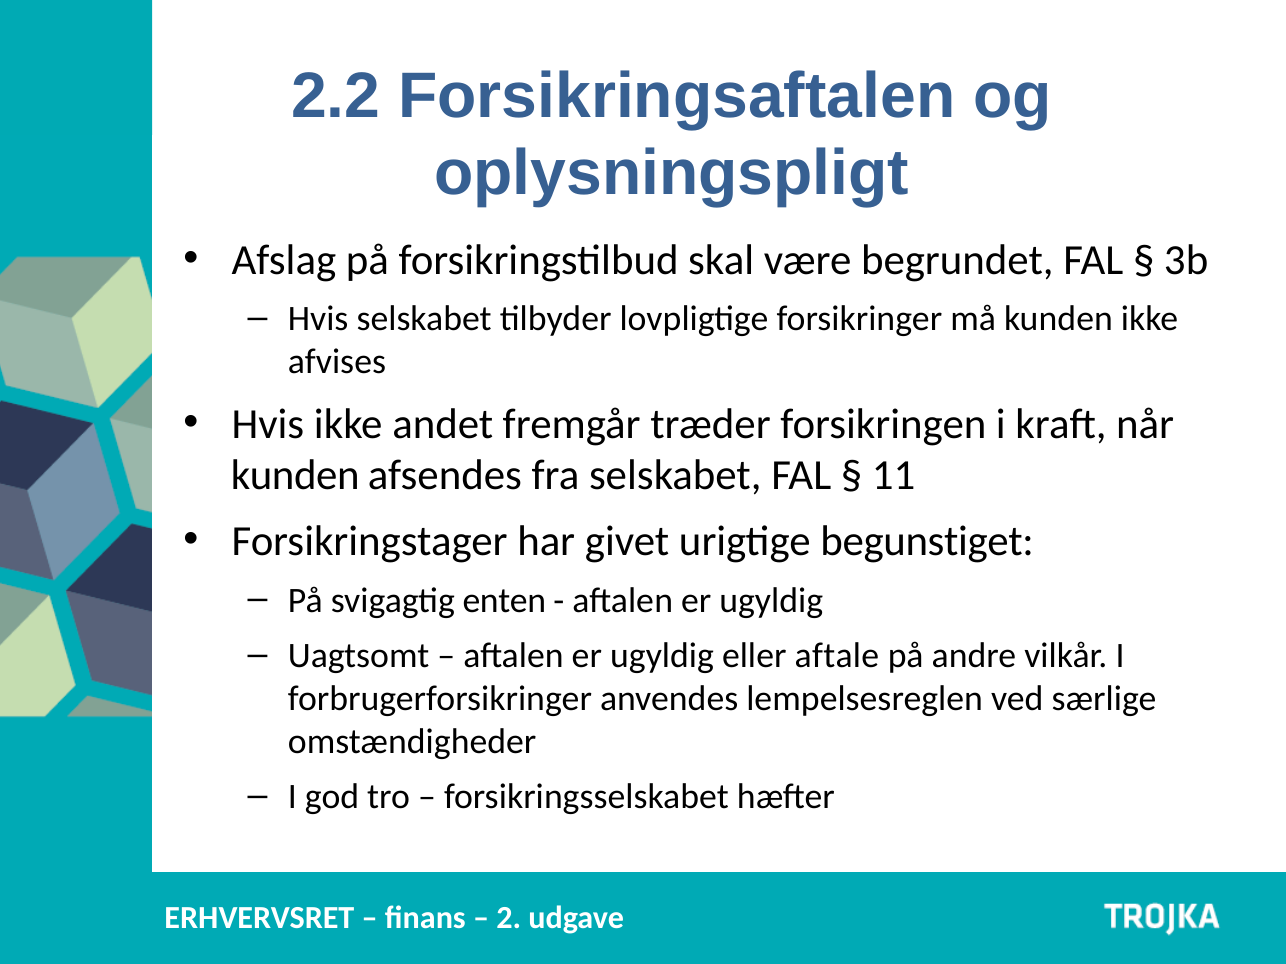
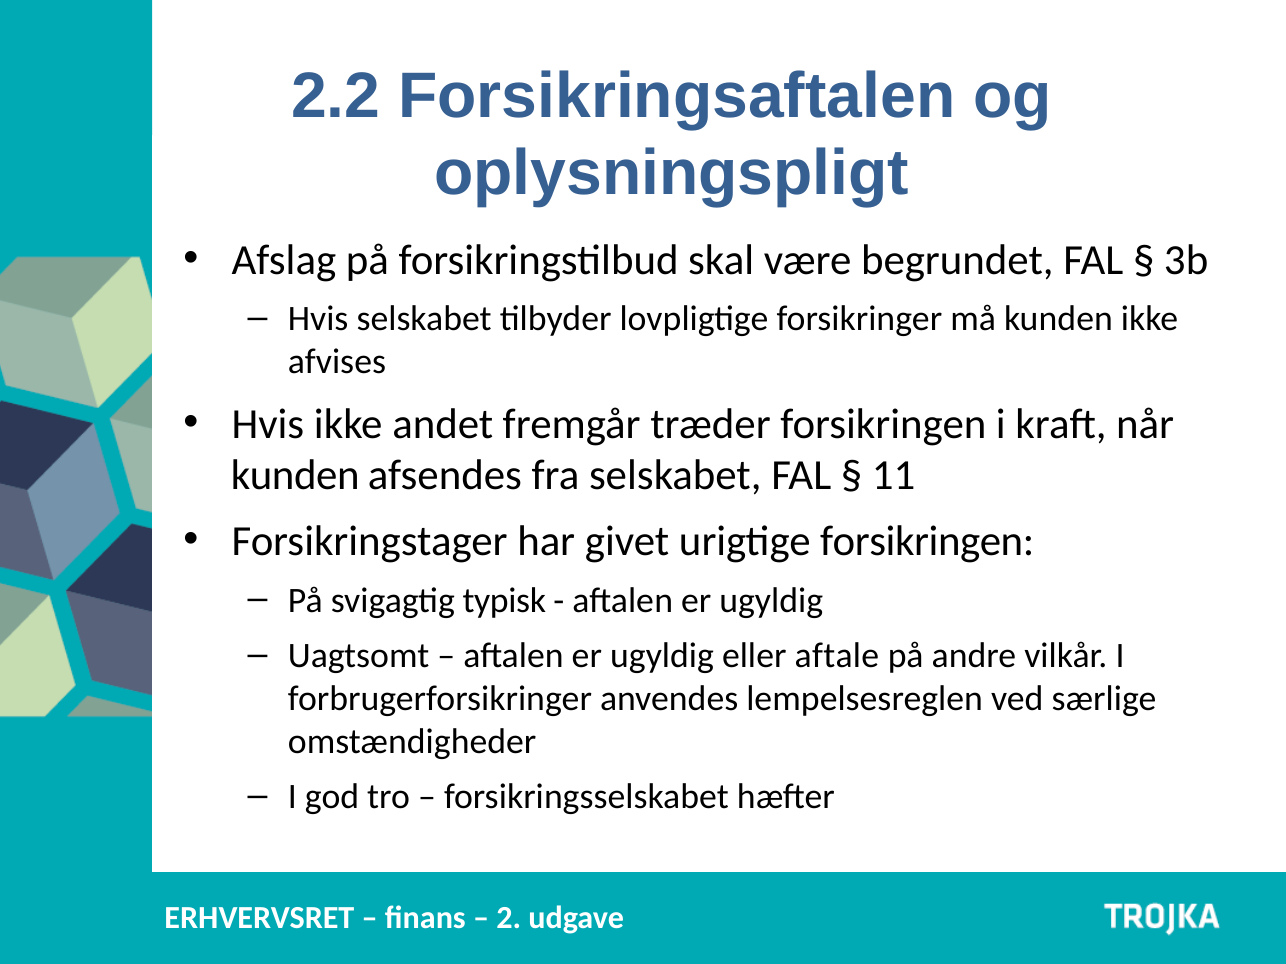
urigtige begunstiget: begunstiget -> forsikringen (927, 541)
enten: enten -> typisk (504, 601)
